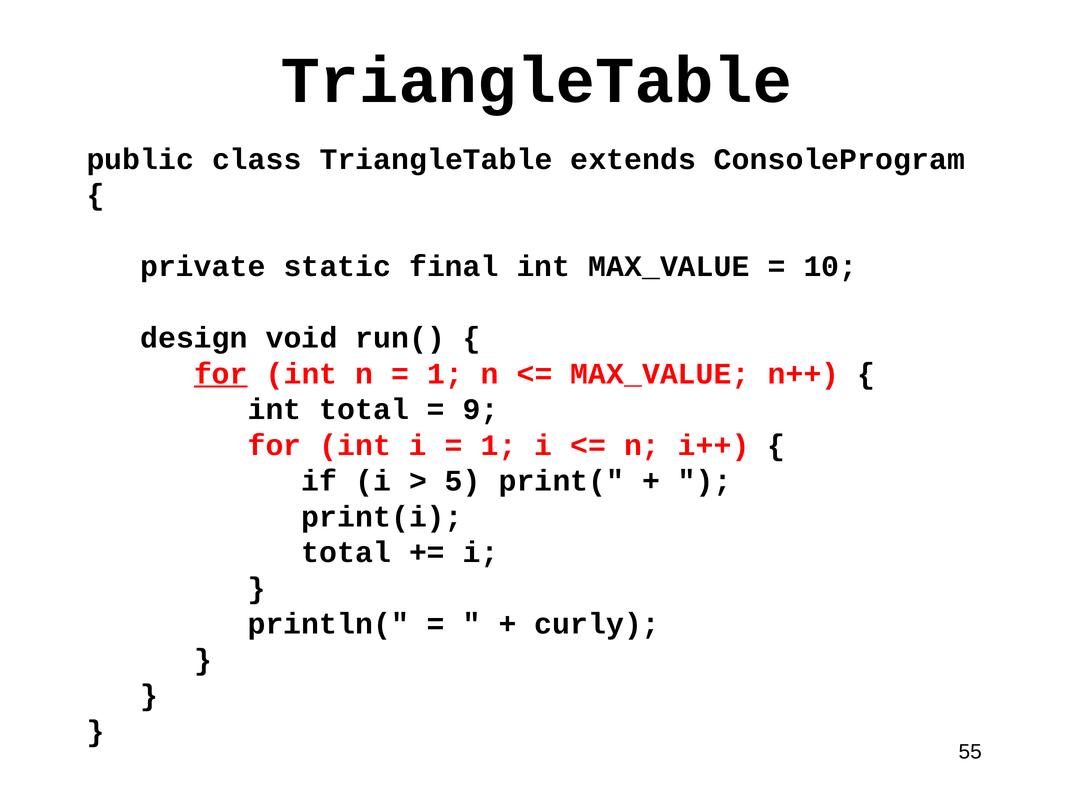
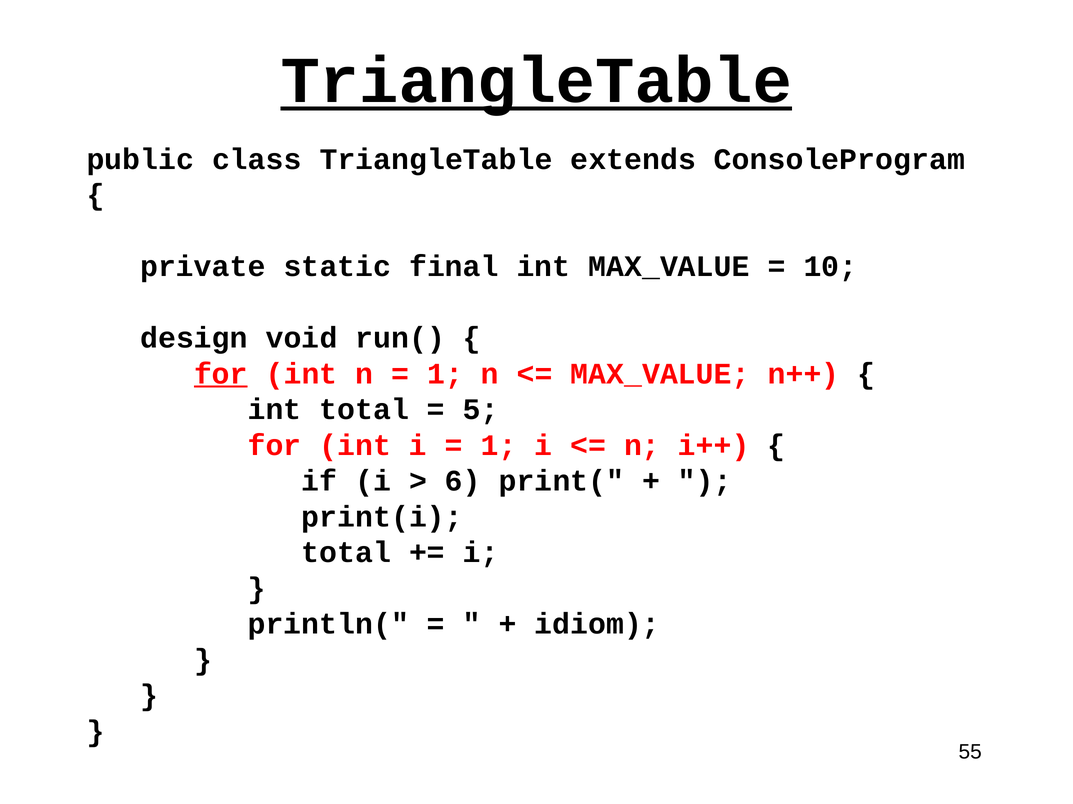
TriangleTable underline: none -> present (536, 81)
9: 9 -> 5 (481, 410)
5: 5 -> 6 (463, 481)
curly: curly -> idiom (597, 625)
